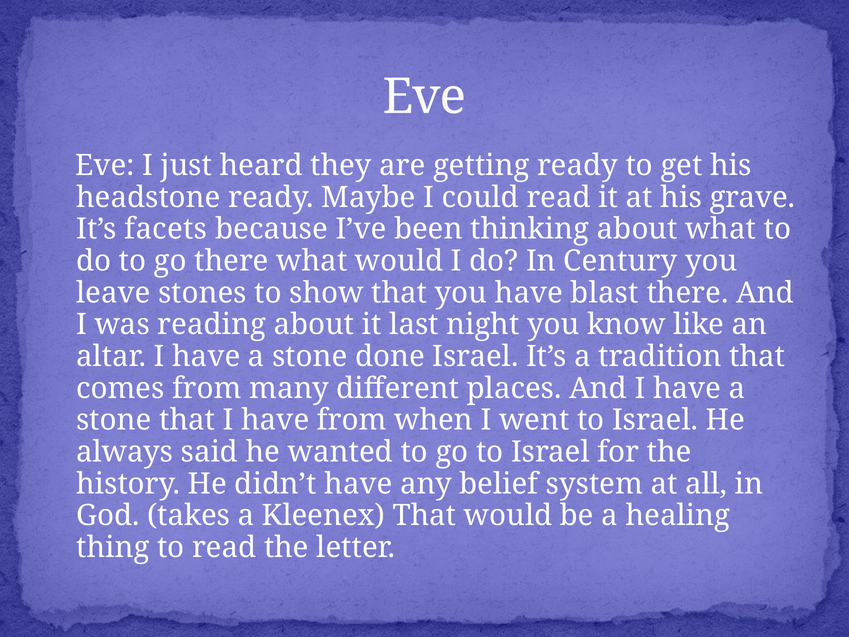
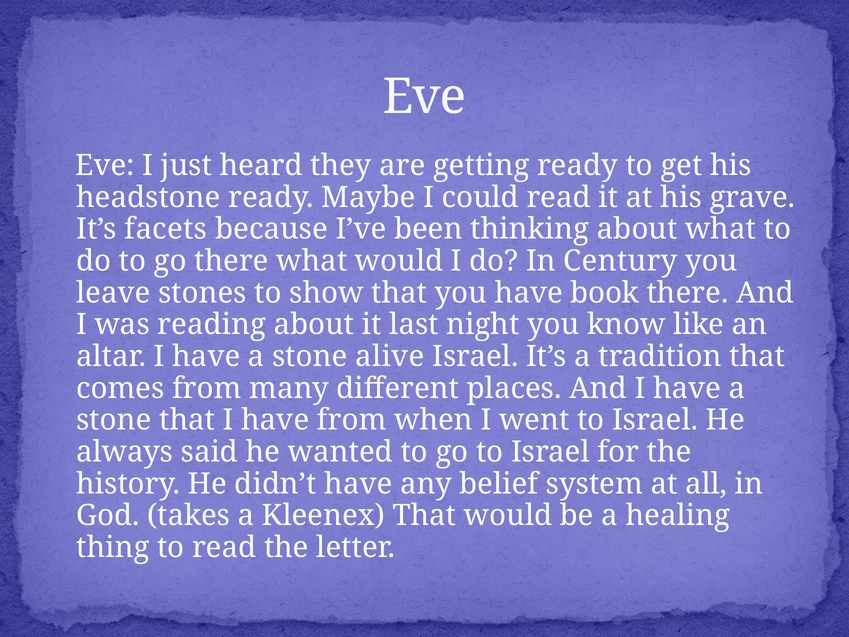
blast: blast -> book (605, 293)
done: done -> alive (390, 356)
